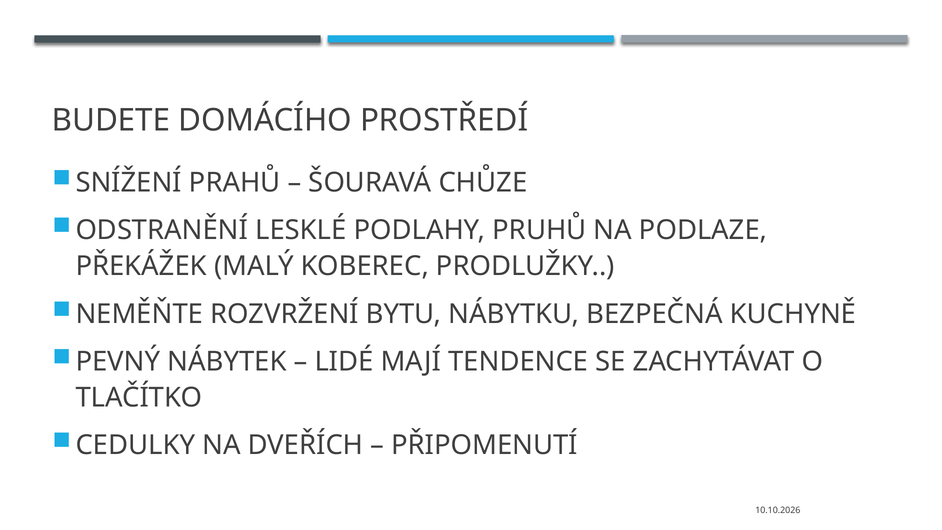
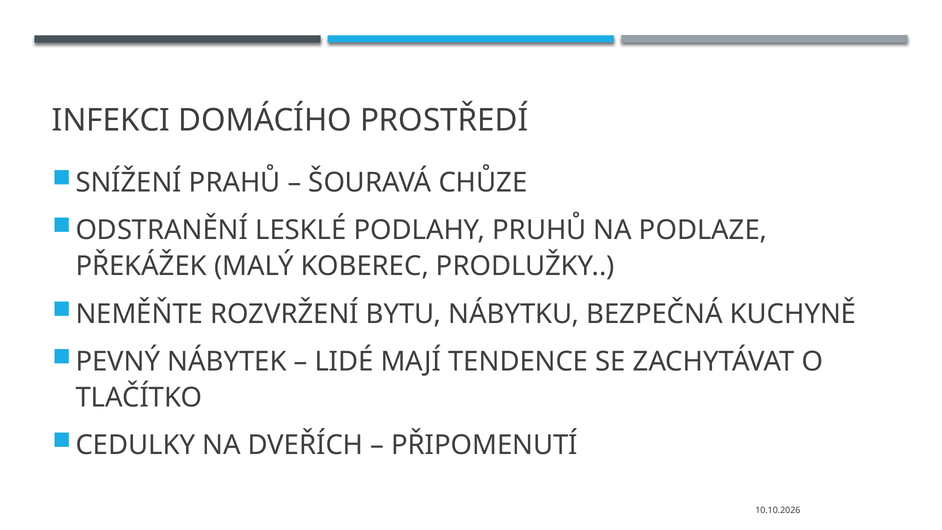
BUDETE: BUDETE -> INFEKCI (111, 120)
